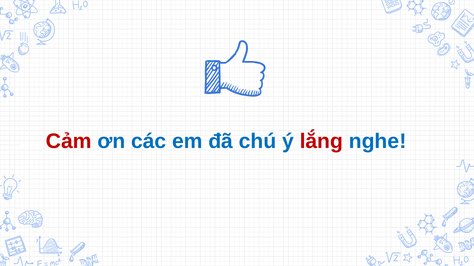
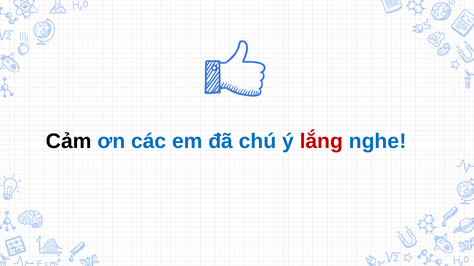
Cảm colour: red -> black (69, 141)
